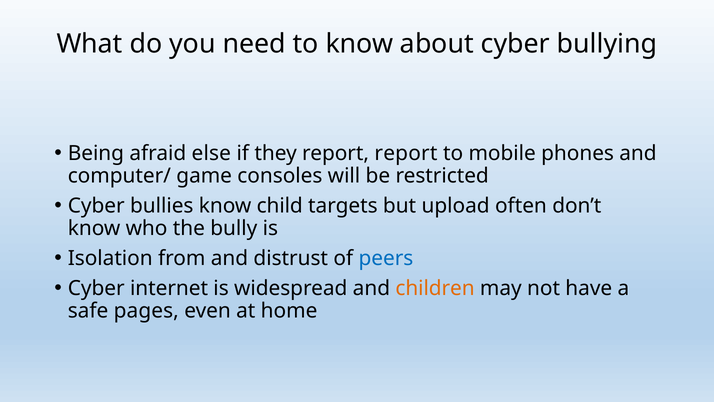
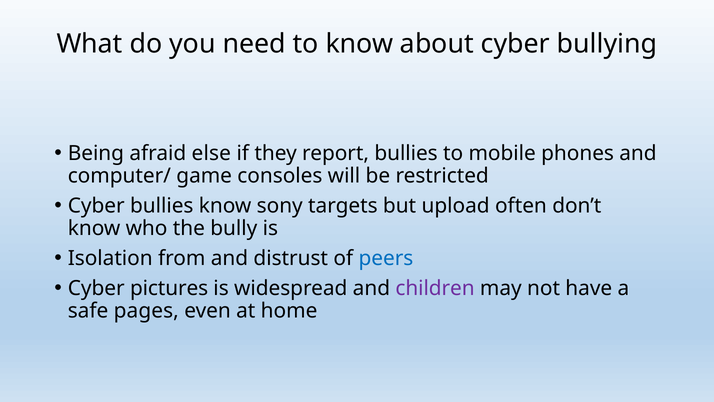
report report: report -> bullies (406, 153)
child: child -> sony (280, 206)
internet: internet -> pictures (169, 288)
children colour: orange -> purple (435, 288)
